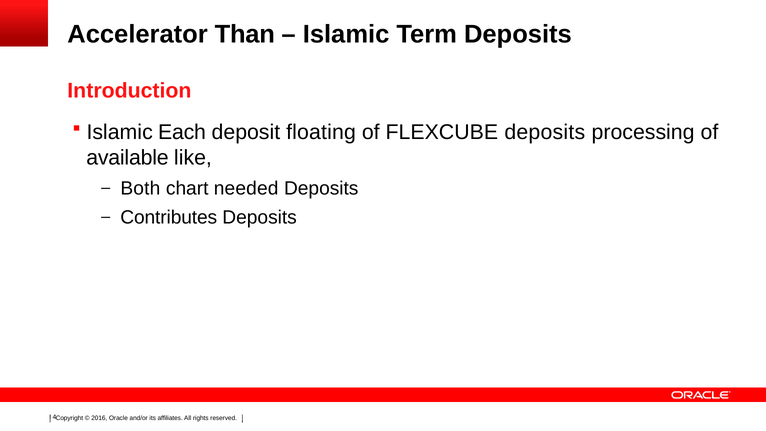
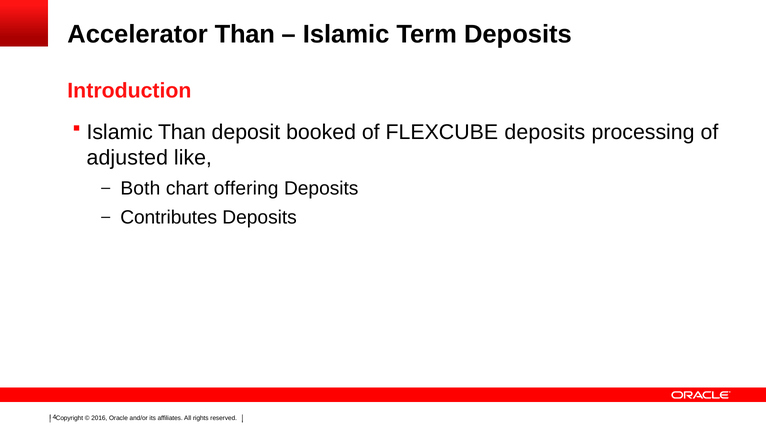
Islamic Each: Each -> Than (182, 132)
floating: floating -> booked (321, 132)
available: available -> adjusted (127, 158)
needed: needed -> offering (246, 188)
